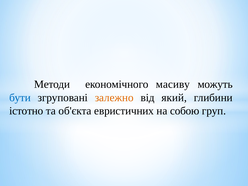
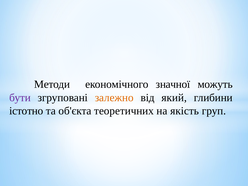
масиву: масиву -> значної (173, 84)
бути colour: blue -> purple (20, 98)
евристичних: евристичних -> теоретичних (124, 111)
собою: собою -> якість (185, 111)
